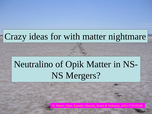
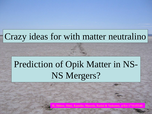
nightmare: nightmare -> neutralino (127, 36)
Neutralino: Neutralino -> Prediction (33, 64)
